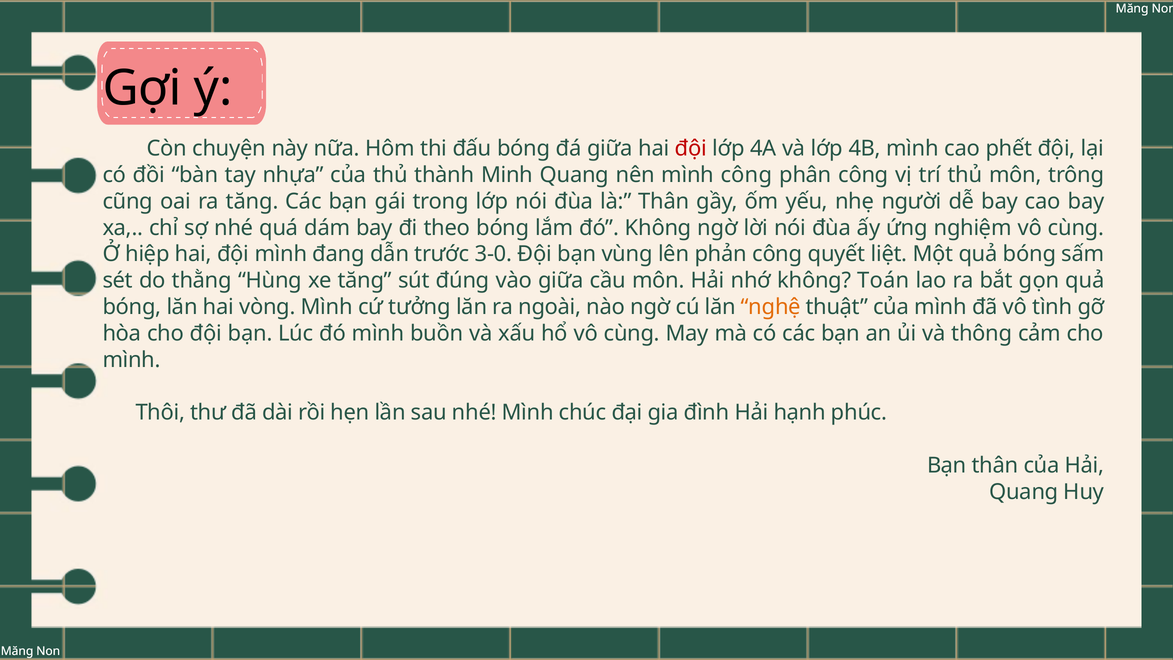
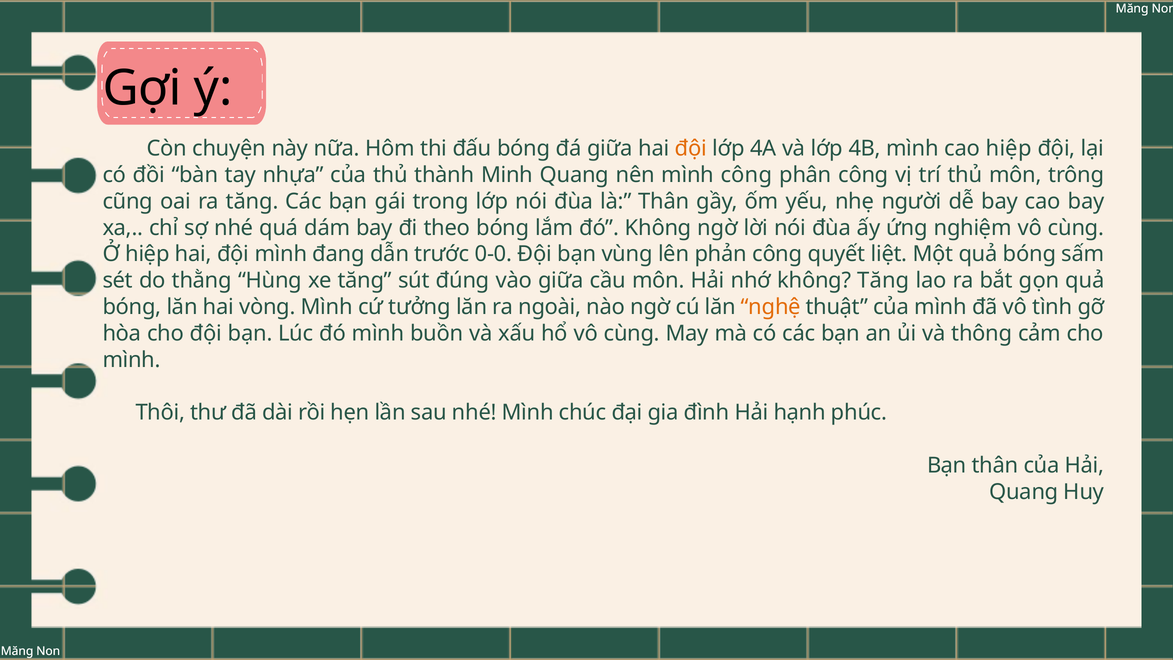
đội colour: red -> orange (691, 149)
cao phết: phết -> hiệp (1009, 149)
3-0: 3-0 -> 0-0 (494, 254)
không Toán: Toán -> Tăng (883, 280)
